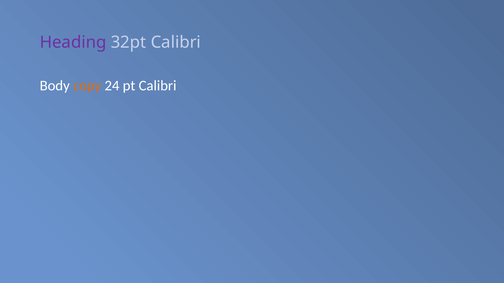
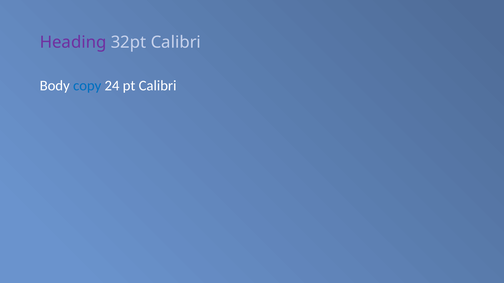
copy colour: orange -> blue (87, 86)
